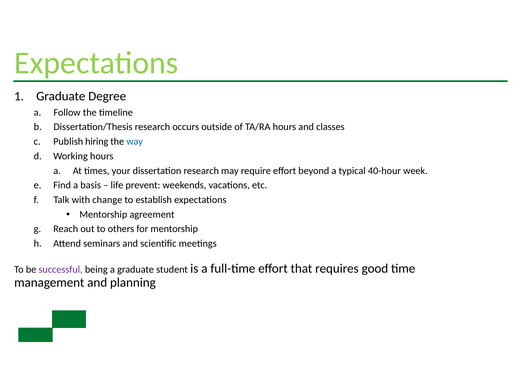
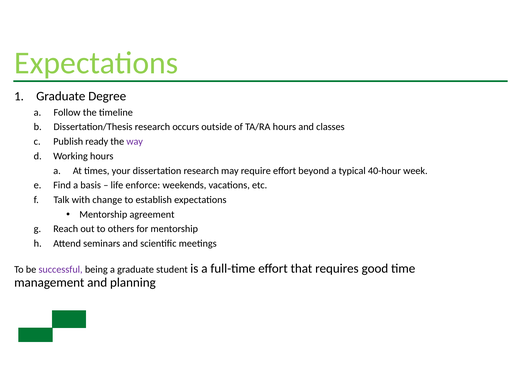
hiring: hiring -> ready (97, 141)
way colour: blue -> purple (135, 141)
prevent: prevent -> enforce (143, 185)
